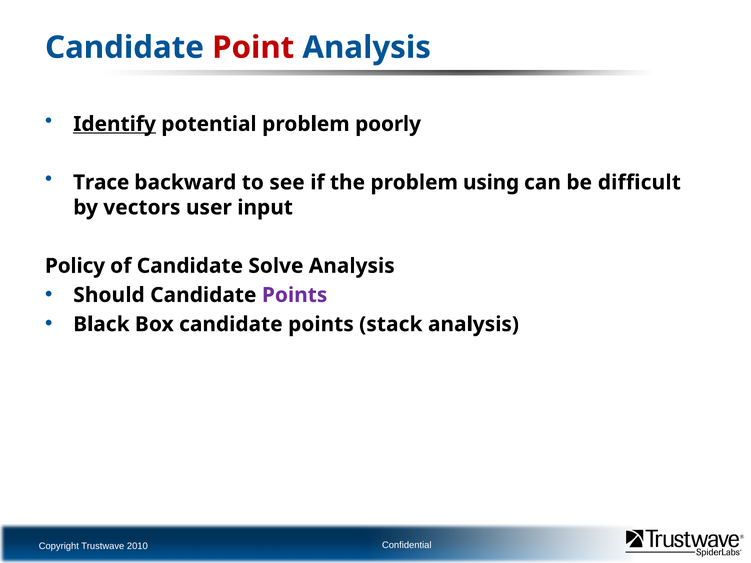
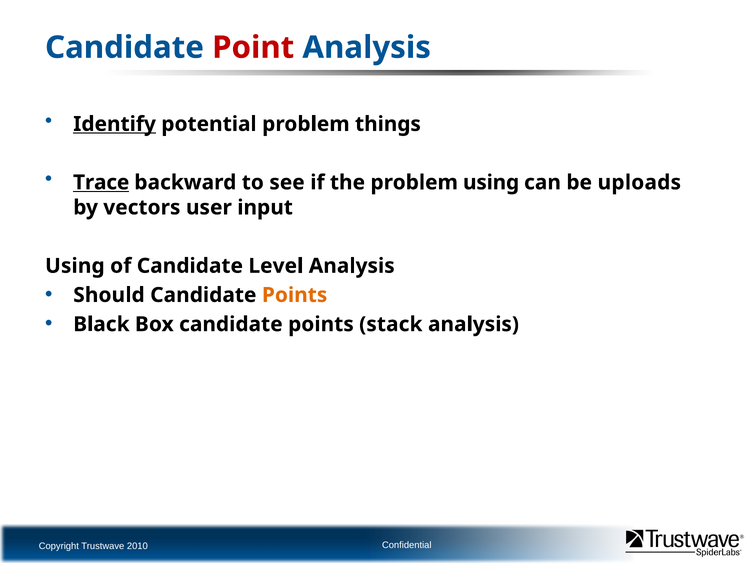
poorly: poorly -> things (388, 124)
Trace underline: none -> present (101, 183)
difficult: difficult -> uploads (639, 183)
Policy: Policy -> Using (75, 266)
Solve: Solve -> Level (276, 266)
Points colour: purple -> orange (295, 295)
